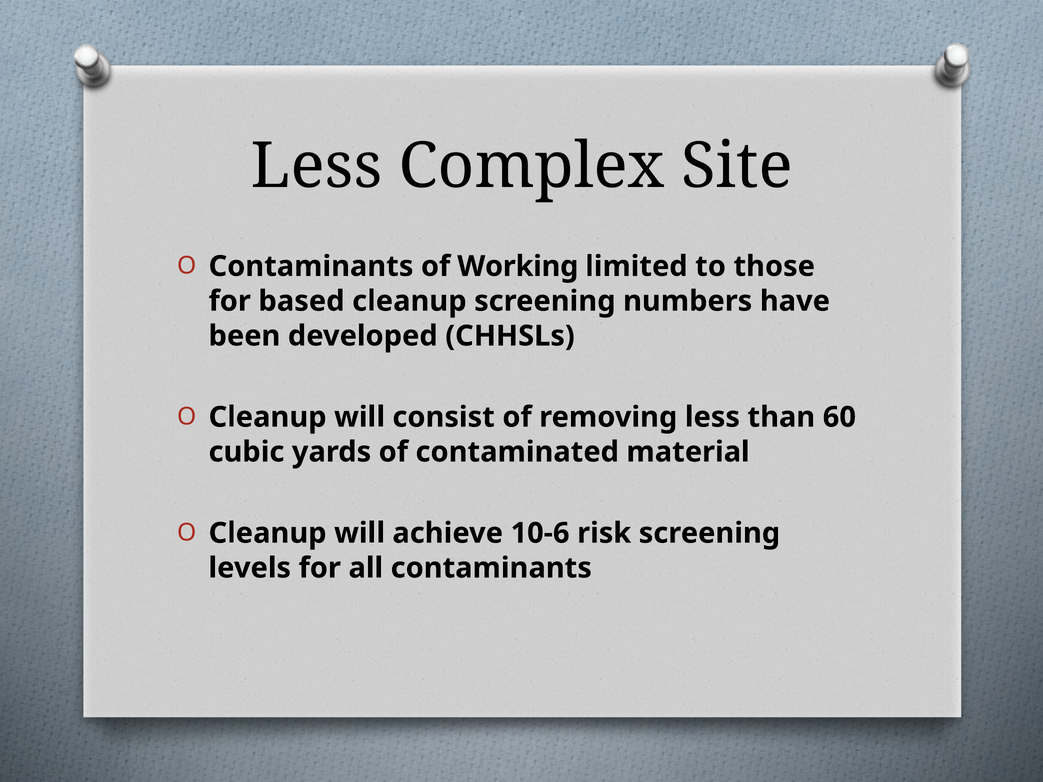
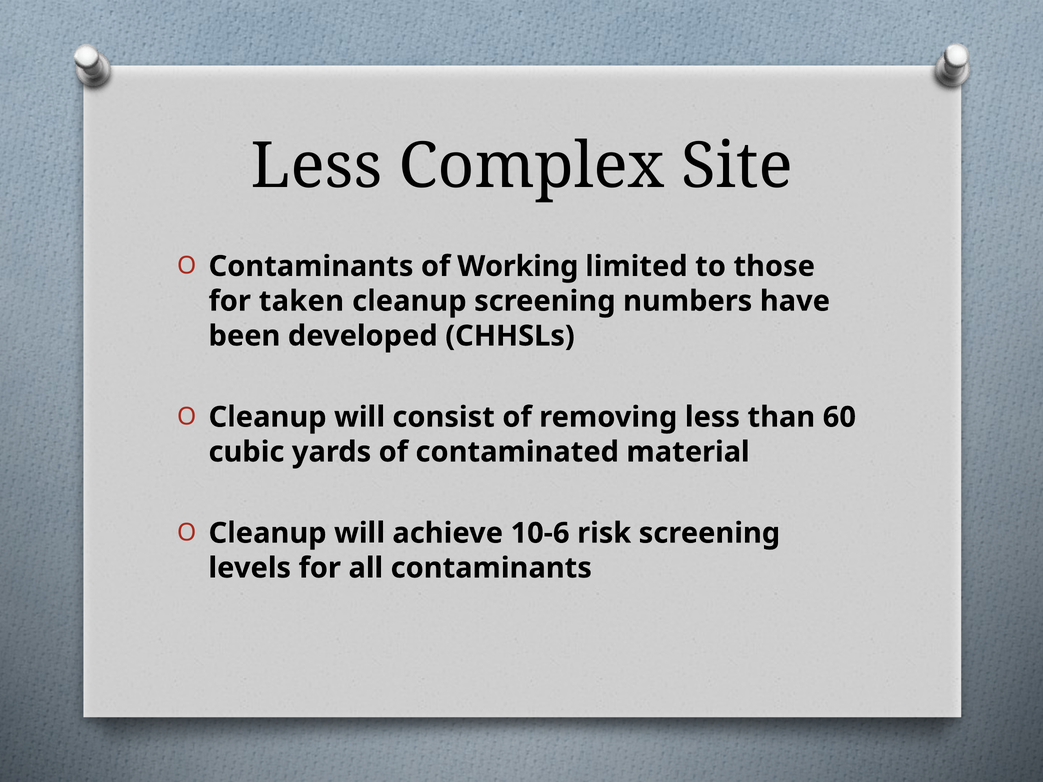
based: based -> taken (301, 301)
